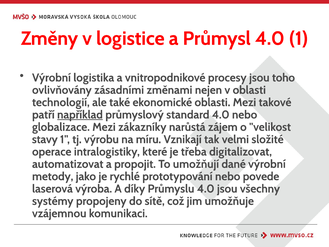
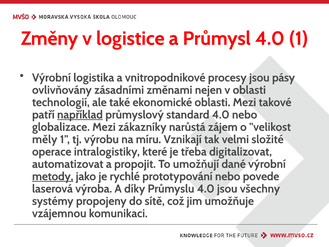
toho: toho -> pásy (283, 78)
stavy: stavy -> měly (45, 139)
metody underline: none -> present (53, 176)
